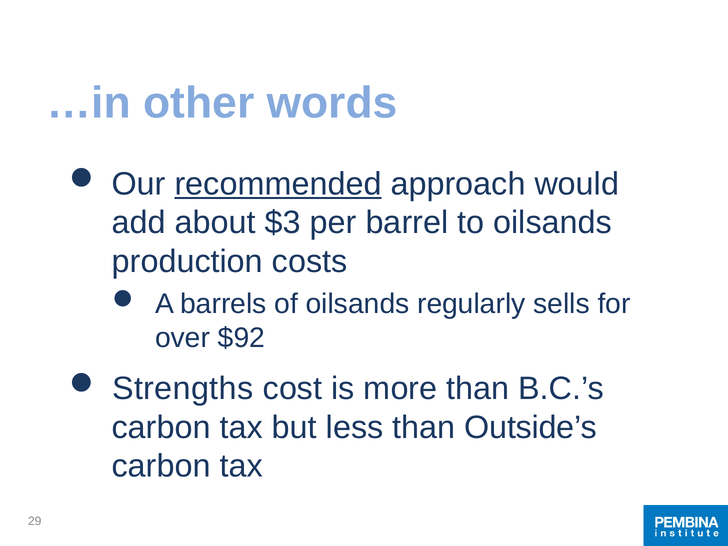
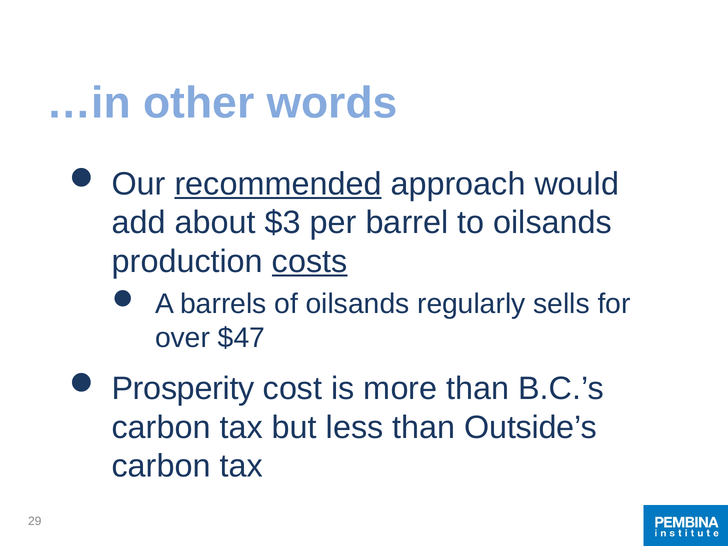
costs underline: none -> present (310, 262)
$92: $92 -> $47 (241, 338)
Strengths: Strengths -> Prosperity (183, 389)
